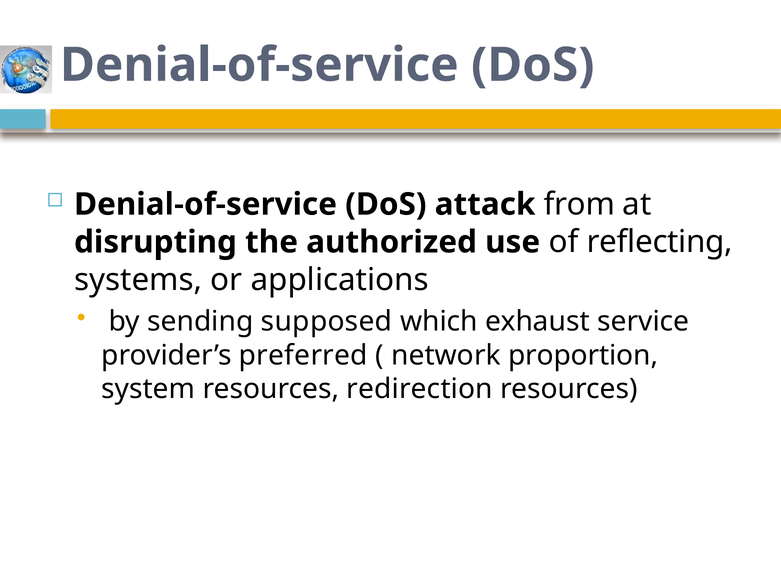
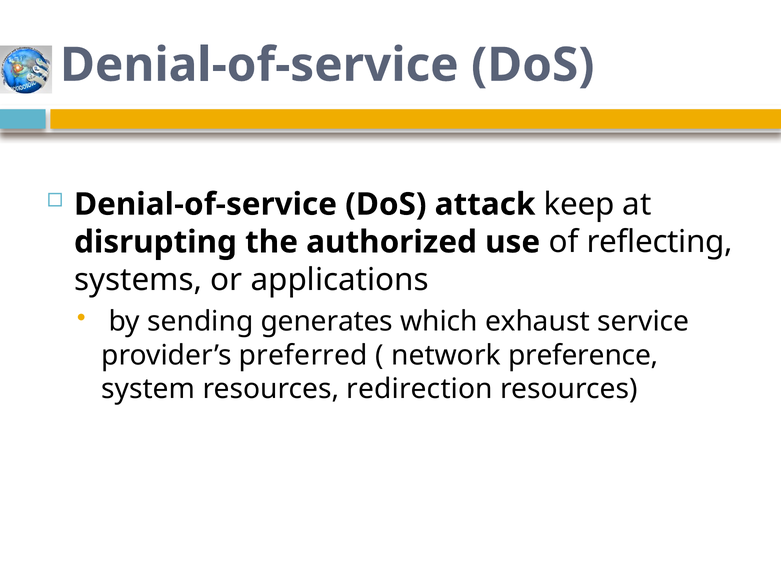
from: from -> keep (579, 205)
supposed: supposed -> generates (327, 322)
proportion: proportion -> preference (583, 356)
